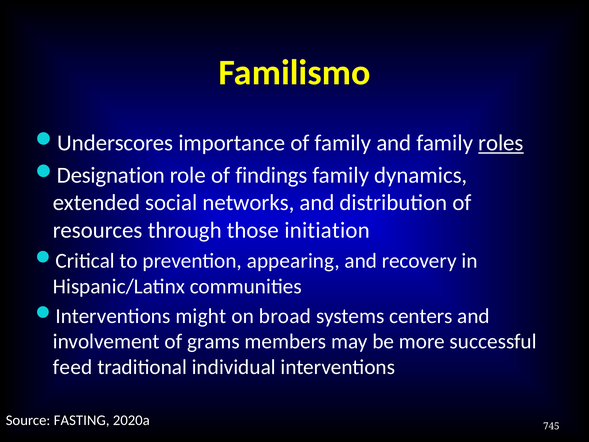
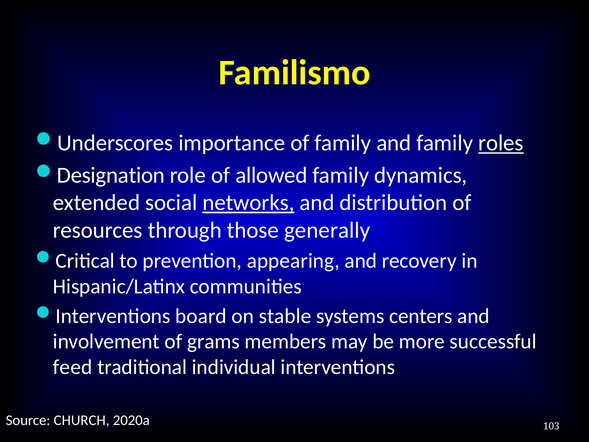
findings: findings -> allowed (271, 175)
networks underline: none -> present (248, 203)
initiation: initiation -> generally (327, 230)
might: might -> board (201, 316)
broad: broad -> stable (285, 316)
FASTING: FASTING -> CHURCH (82, 420)
745: 745 -> 103 (551, 426)
